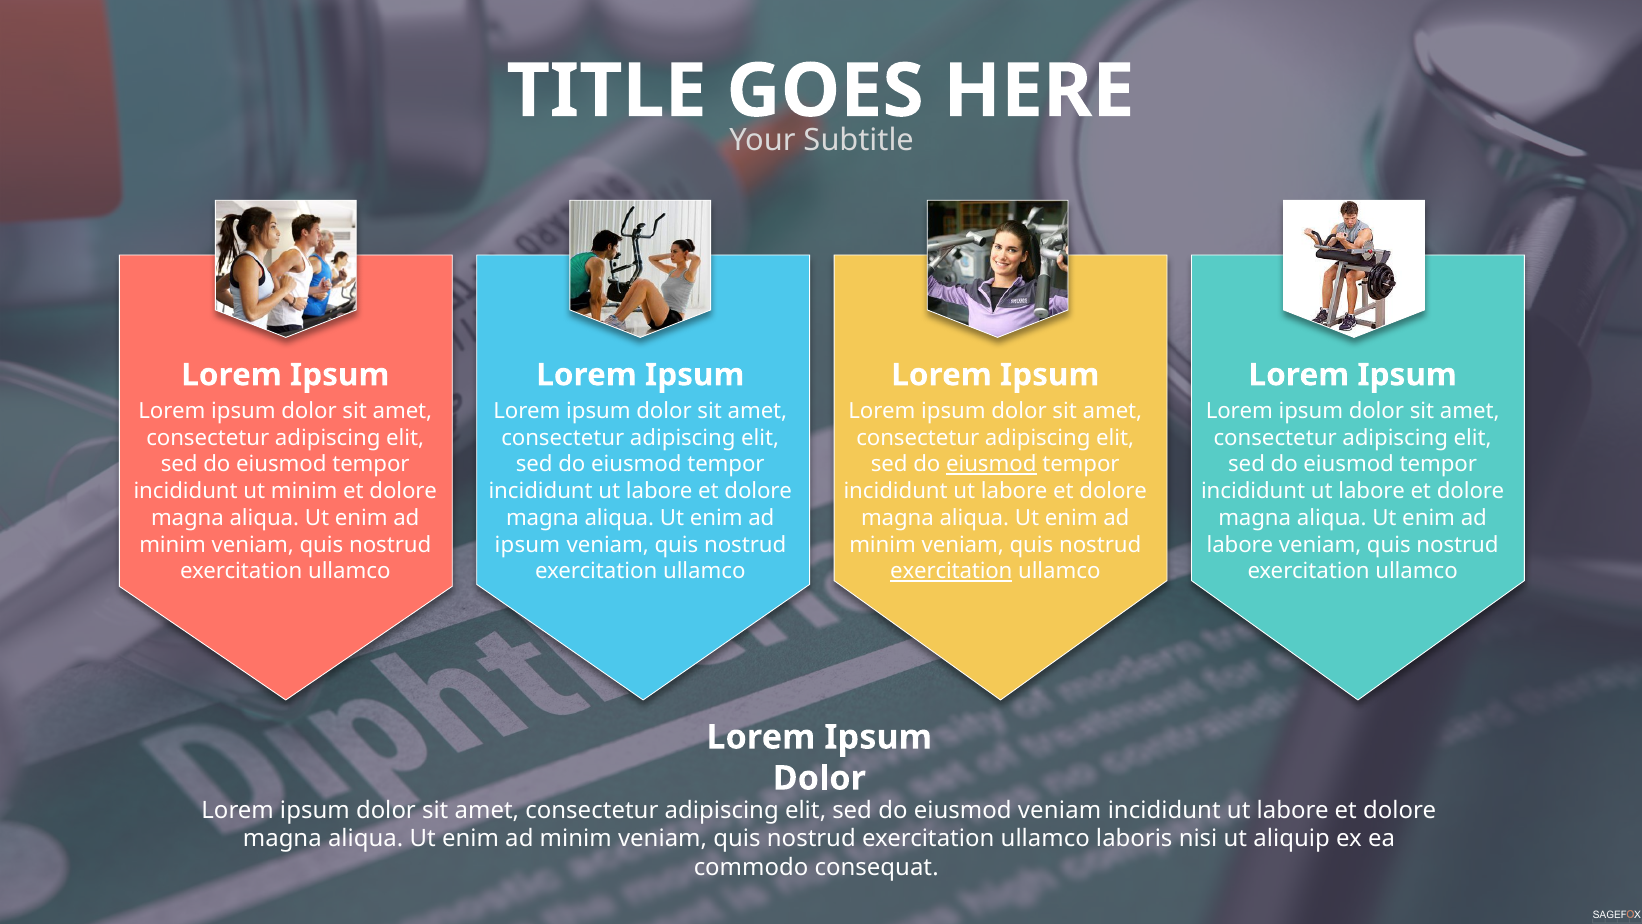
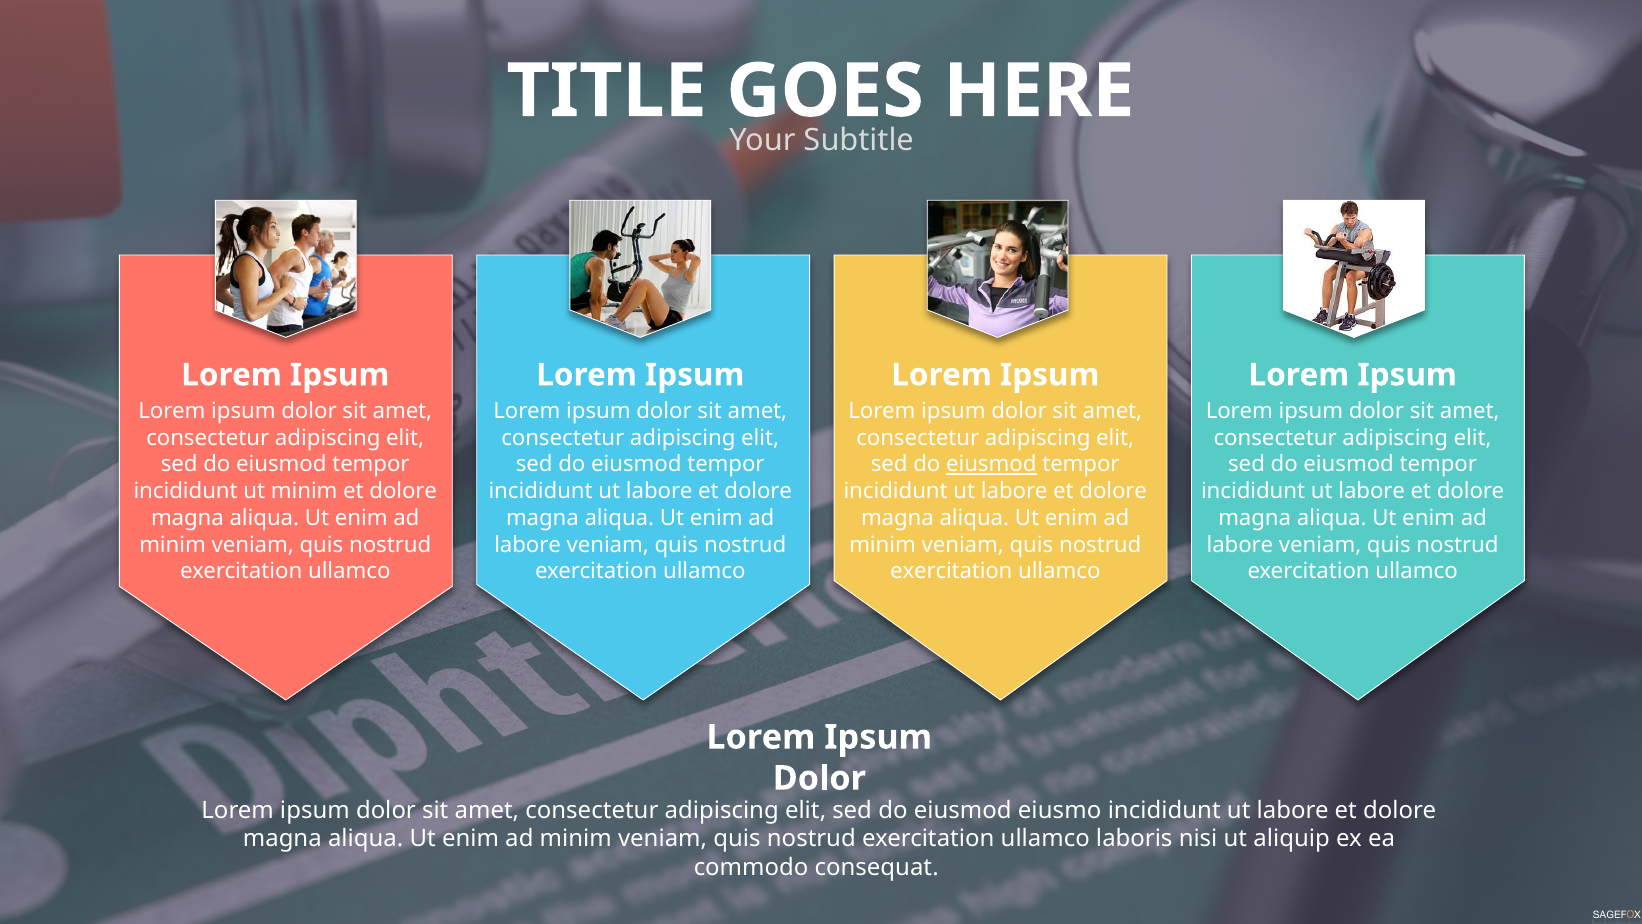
ipsum: ipsum -> labore (528, 544)
exercitation underline: present -> none (951, 571)
eiusmod veniam: veniam -> eiusmo (1060, 810)
